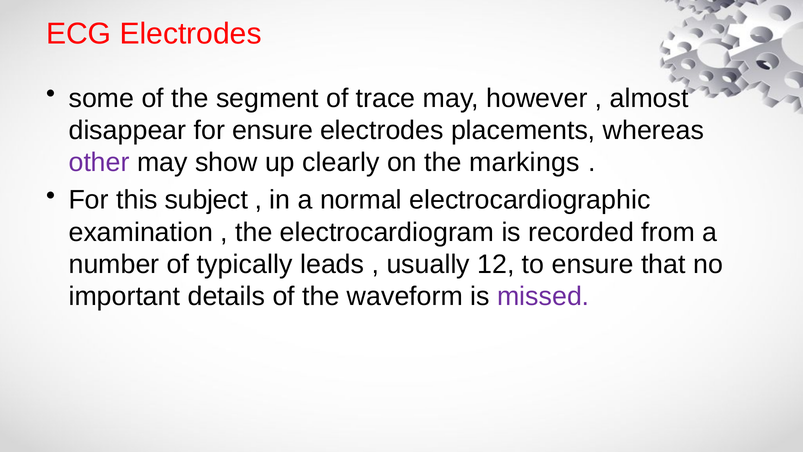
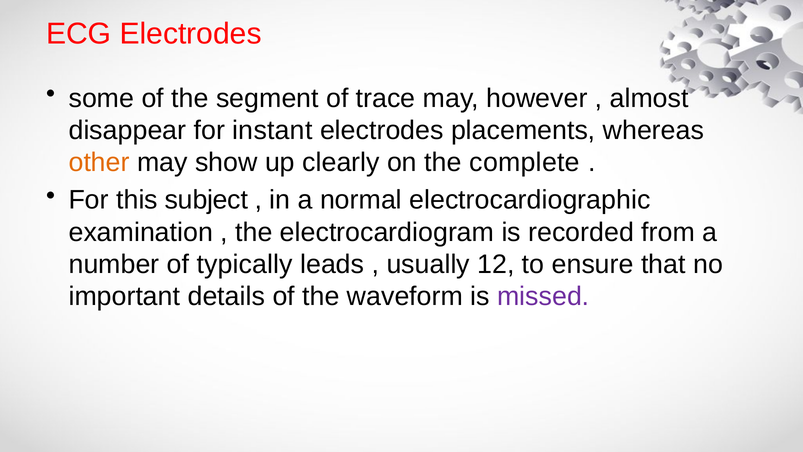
for ensure: ensure -> instant (272, 130)
other colour: purple -> orange (99, 163)
markings: markings -> complete (525, 163)
